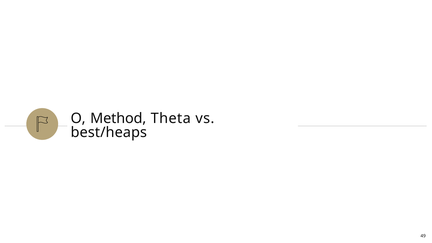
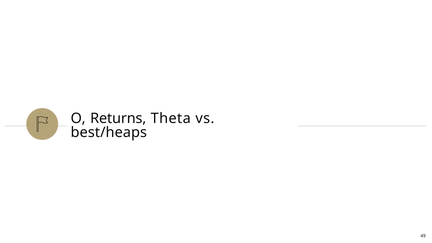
Method: Method -> Returns (118, 119)
